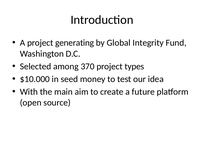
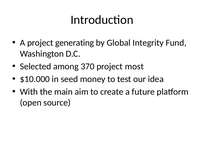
types: types -> most (134, 66)
